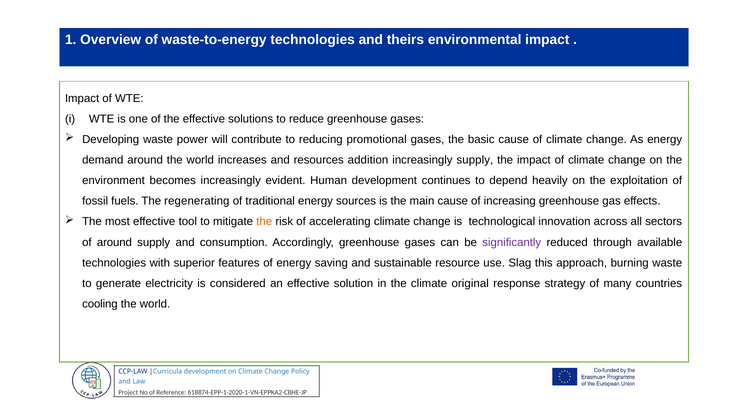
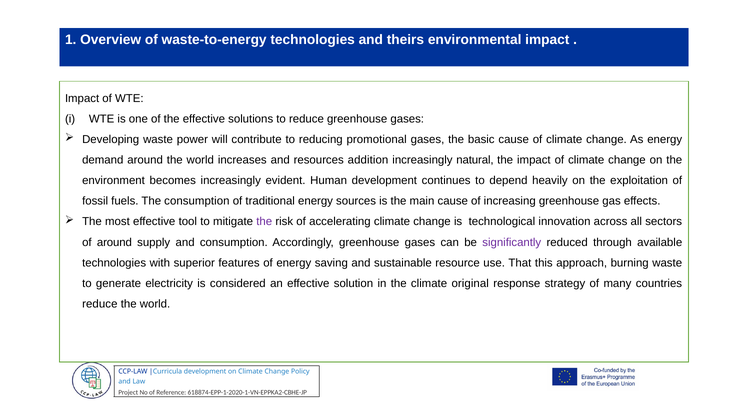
increasingly supply: supply -> natural (475, 160)
The regenerating: regenerating -> consumption (197, 201)
the colour: orange -> purple (264, 222)
Slag: Slag -> That (520, 263)
cooling: cooling -> reduce (100, 304)
